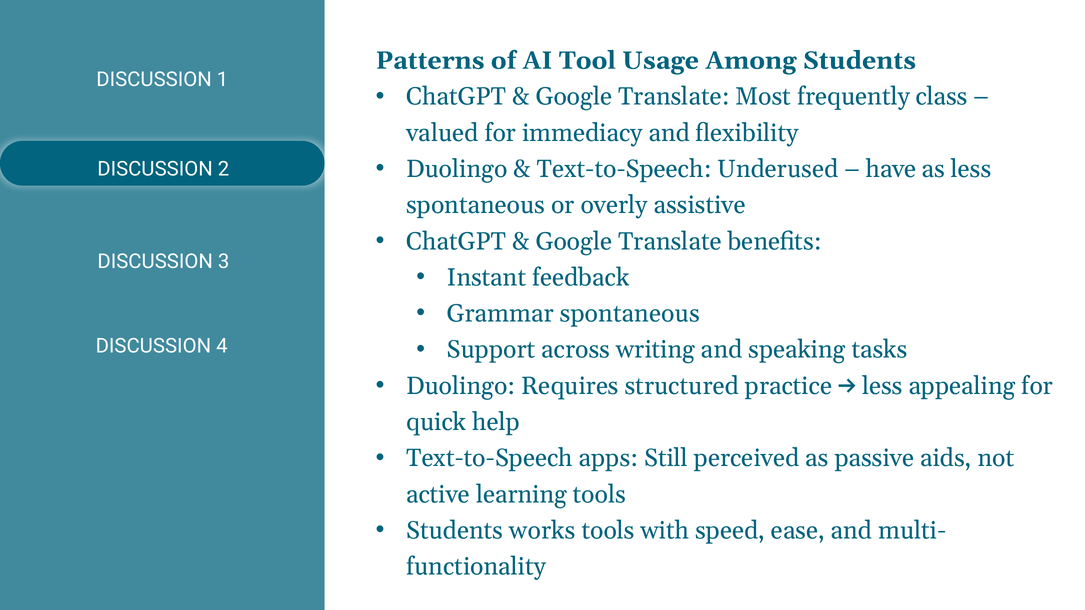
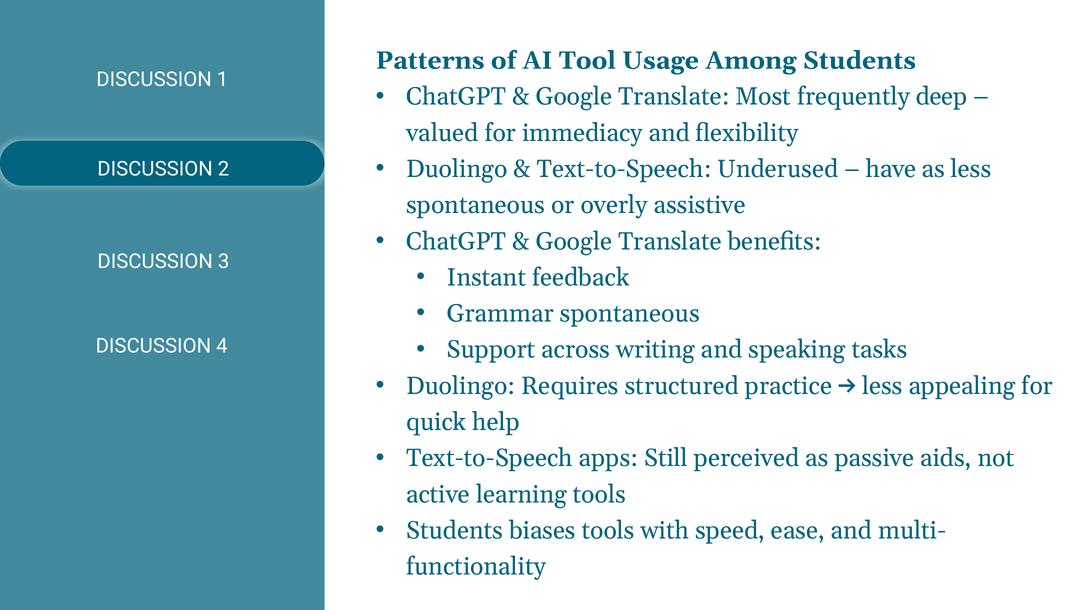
class: class -> deep (942, 97)
works: works -> biases (542, 531)
